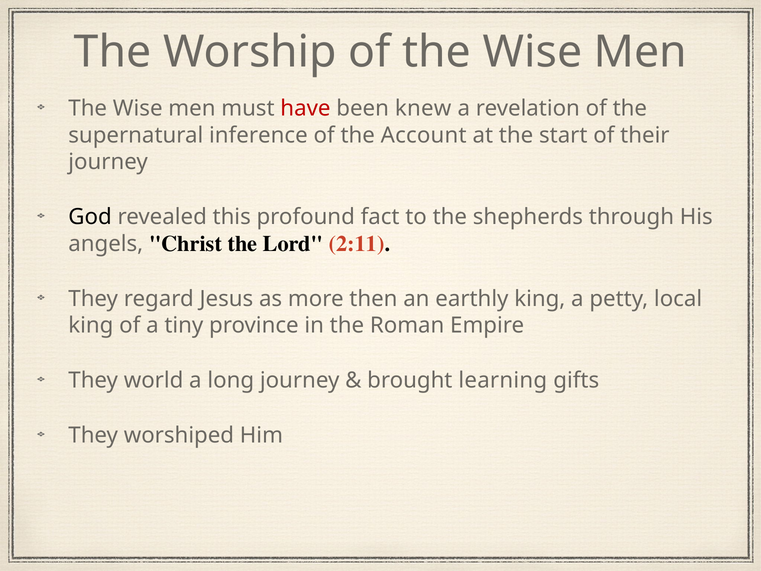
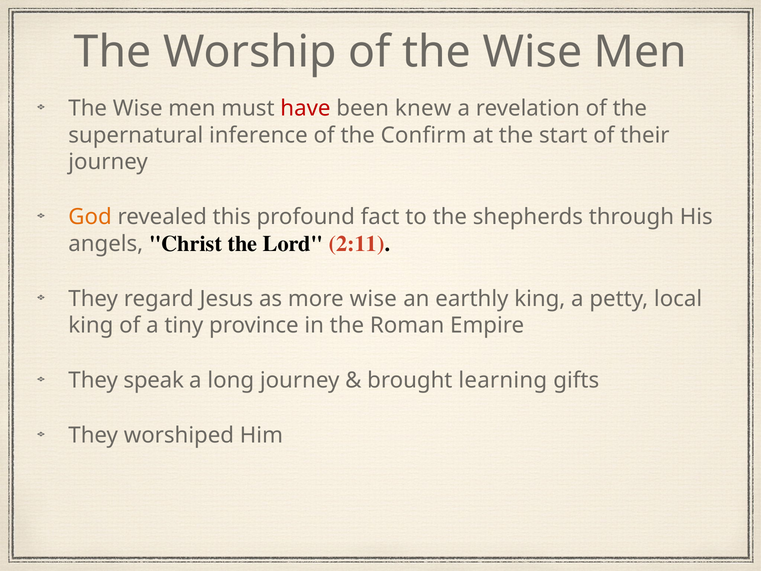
Account: Account -> Confirm (424, 135)
God colour: black -> orange (90, 217)
more then: then -> wise (373, 299)
world: world -> speak (154, 380)
